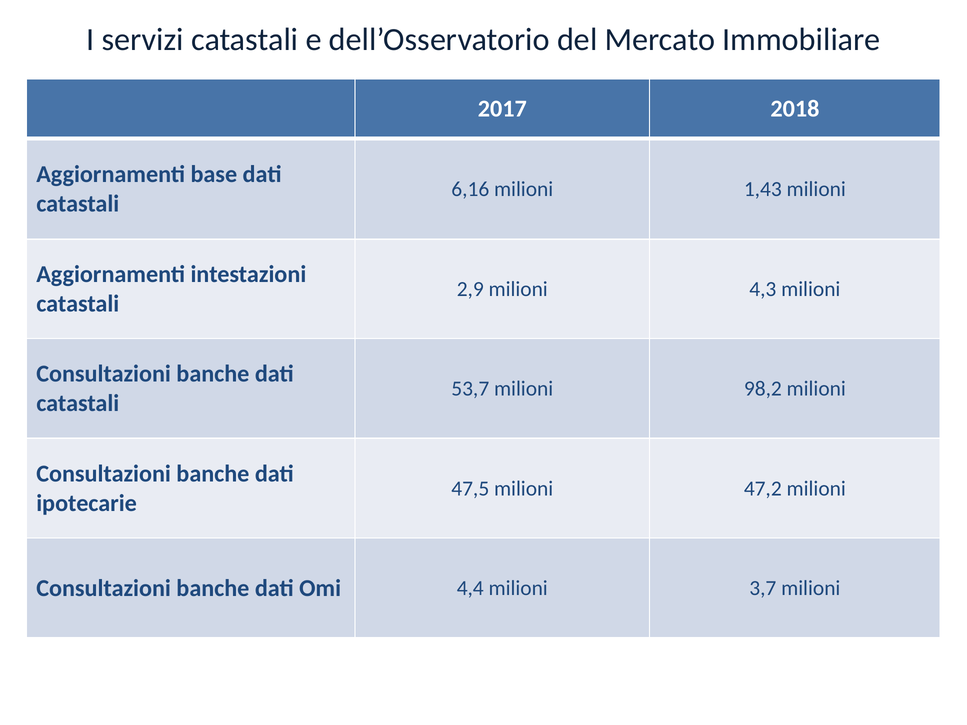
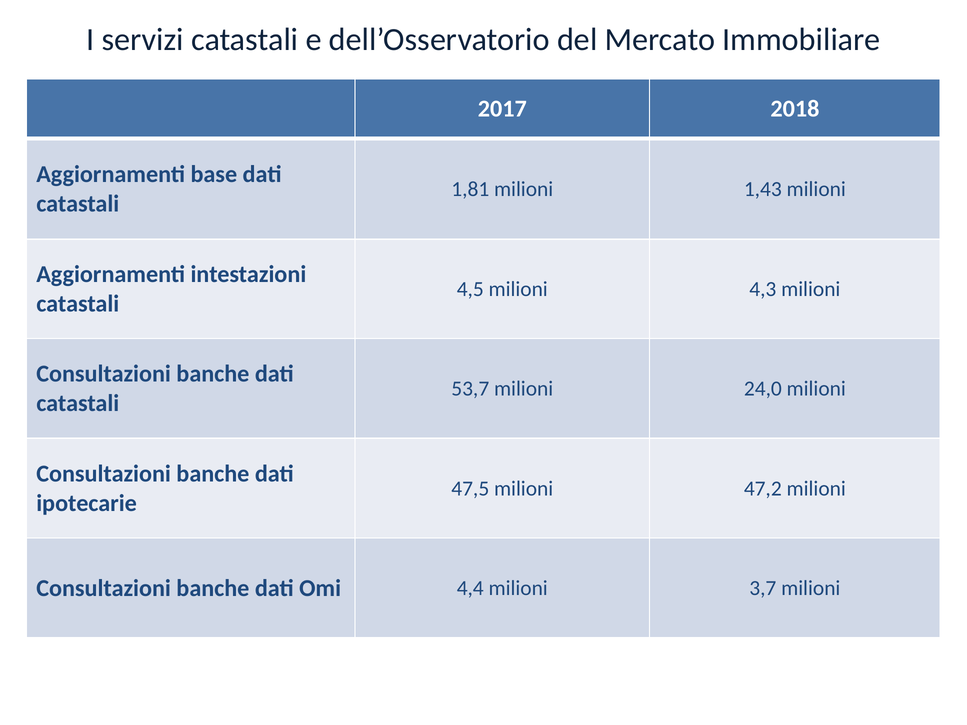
6,16: 6,16 -> 1,81 (470, 189)
2,9: 2,9 -> 4,5 (470, 289)
98,2: 98,2 -> 24,0 (763, 389)
